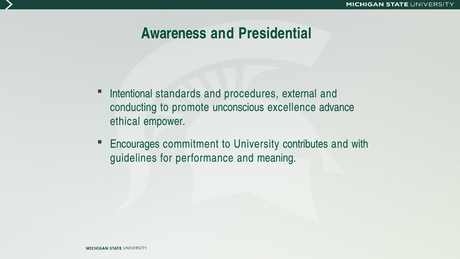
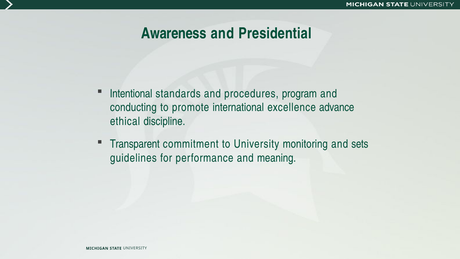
external: external -> program (299, 94)
unconscious: unconscious -> international (238, 107)
empower: empower -> discipline (164, 121)
Encourages: Encourages -> Transparent (135, 144)
contributes: contributes -> monitoring (305, 144)
with: with -> sets (360, 144)
